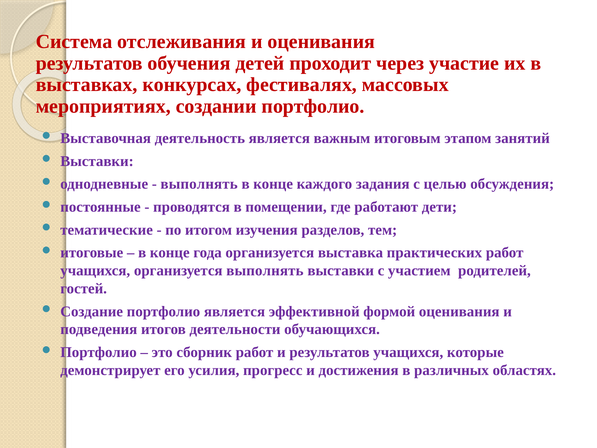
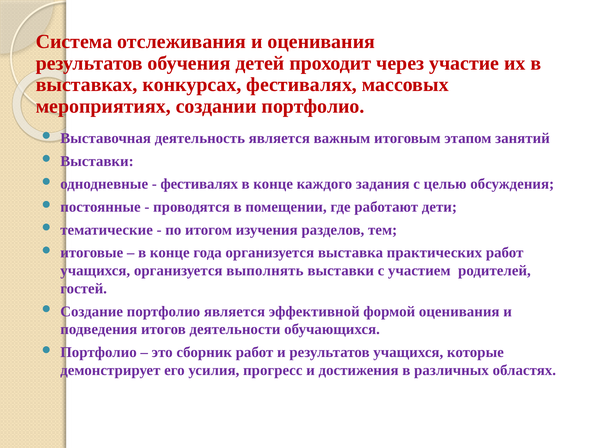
выполнять: выполнять -> фестивалях (199, 184)
